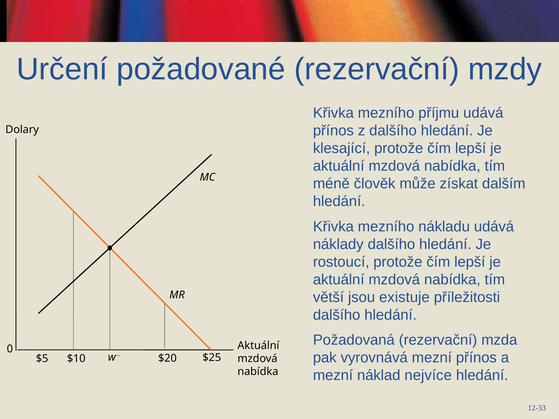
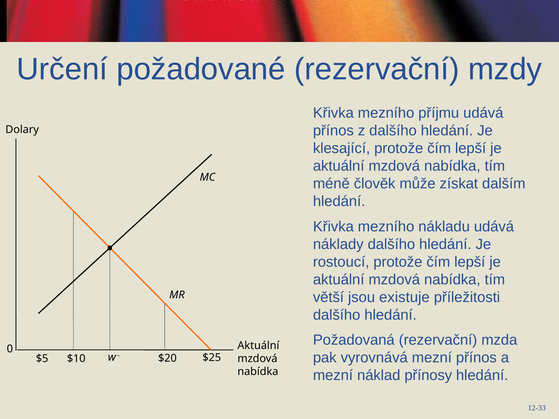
nejvíce: nejvíce -> přínosy (428, 376)
